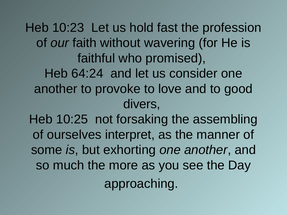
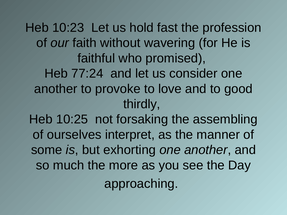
64:24: 64:24 -> 77:24 (87, 74)
divers: divers -> thirdly (142, 104)
